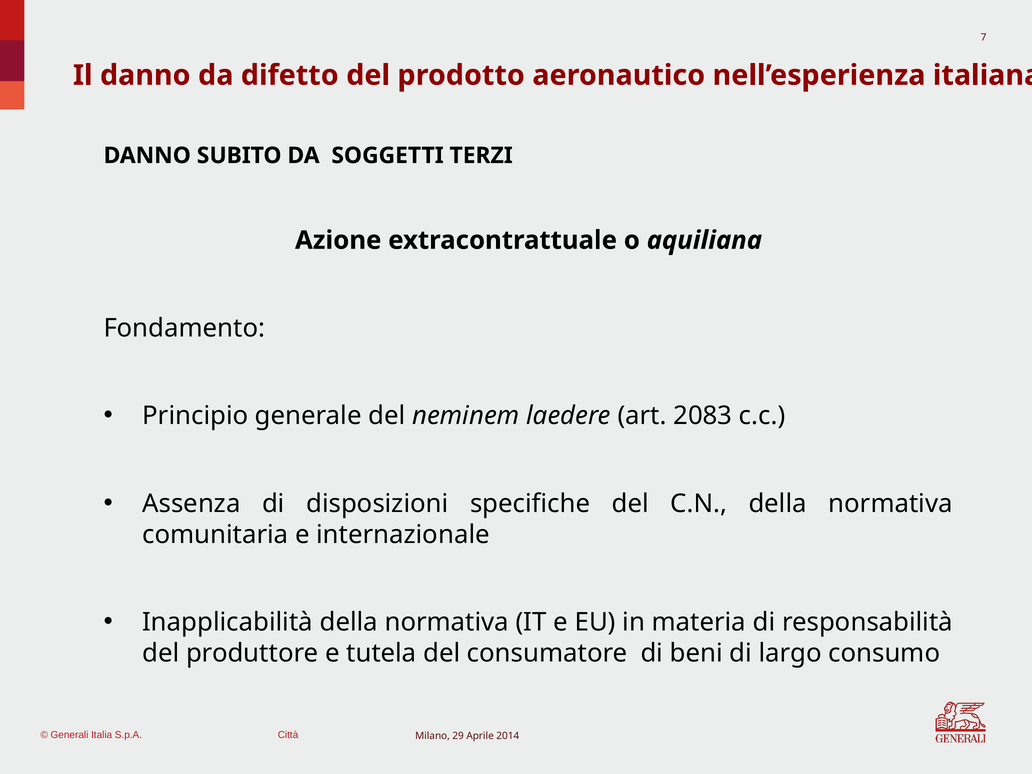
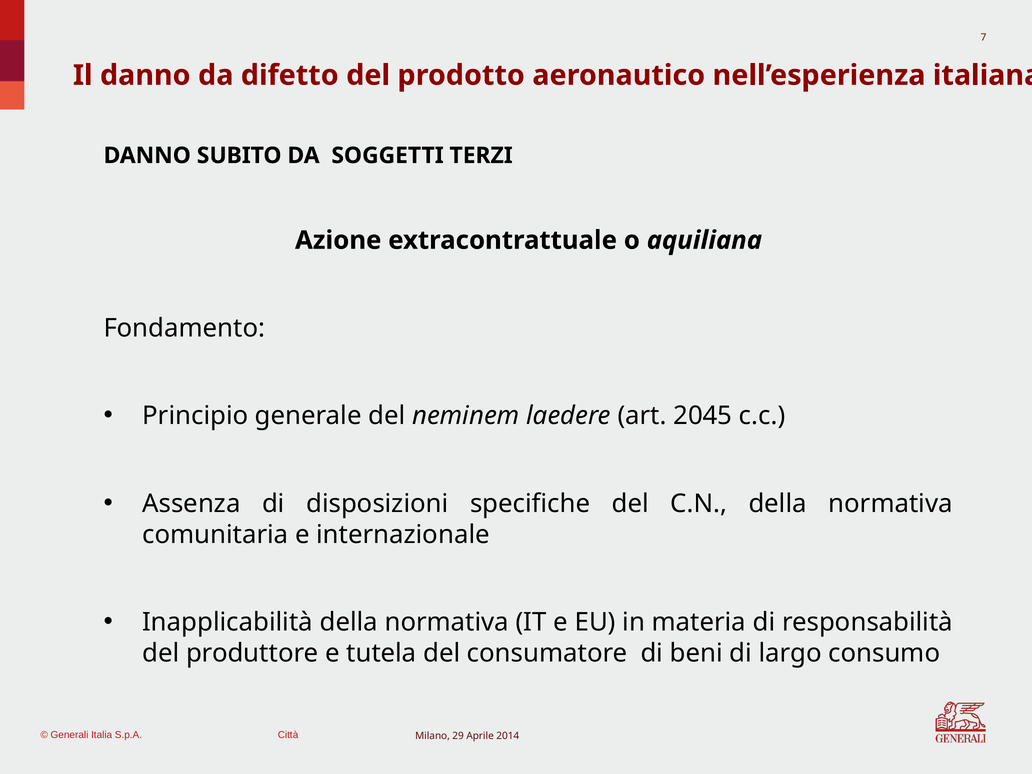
2083: 2083 -> 2045 (703, 416)
